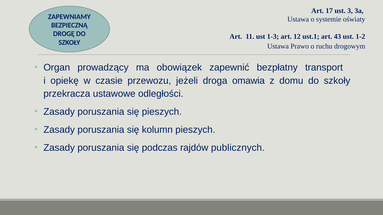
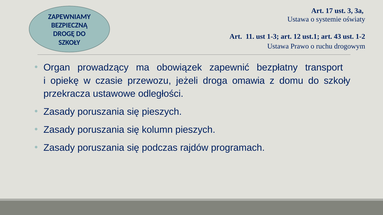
publicznych: publicznych -> programach (238, 148)
